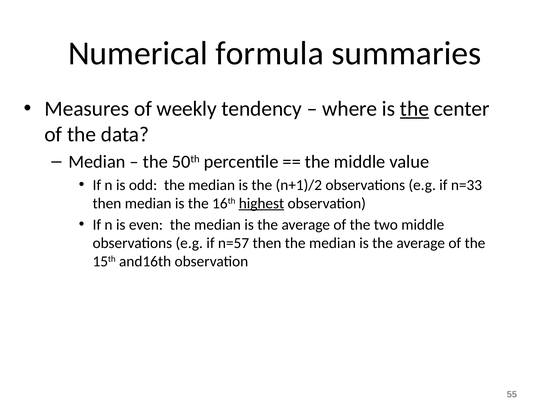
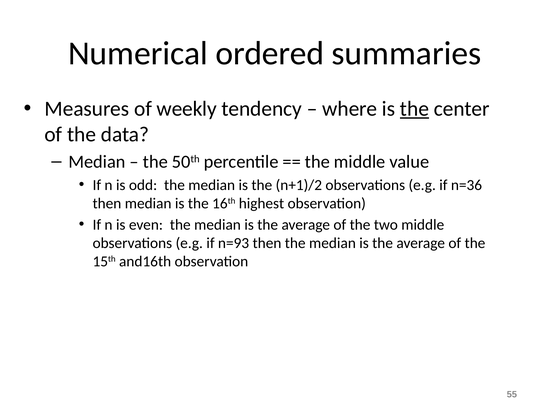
formula: formula -> ordered (270, 53)
n=33: n=33 -> n=36 (466, 185)
highest underline: present -> none (261, 203)
n=57: n=57 -> n=93 (234, 243)
